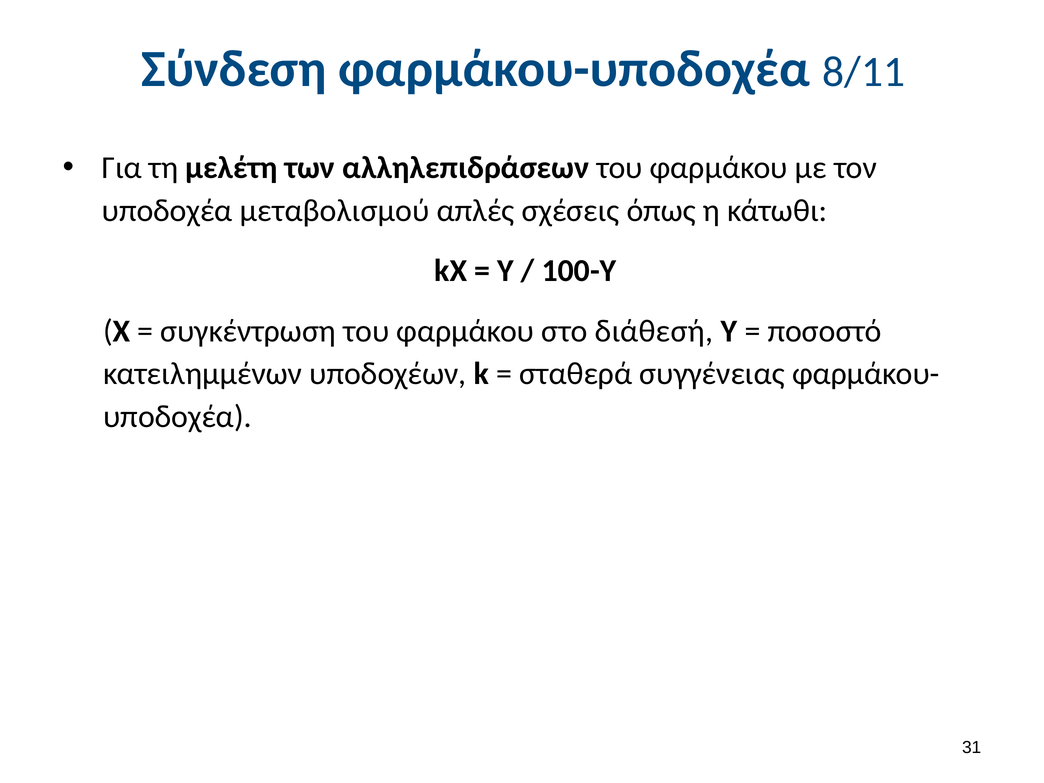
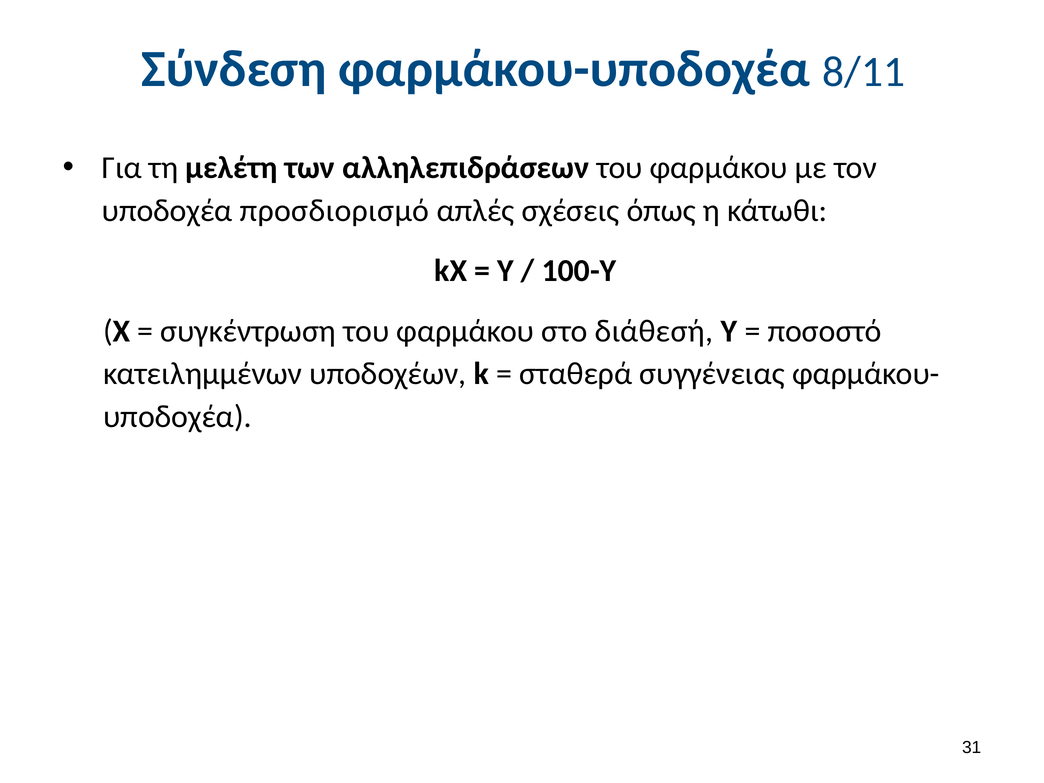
μεταβολισμού: μεταβολισμού -> προσδιορισμό (334, 211)
